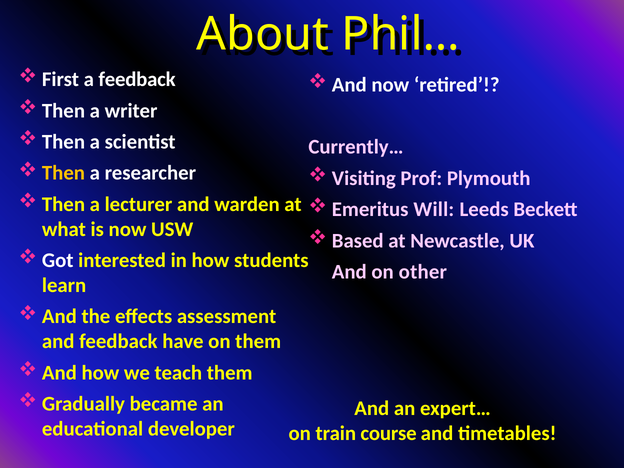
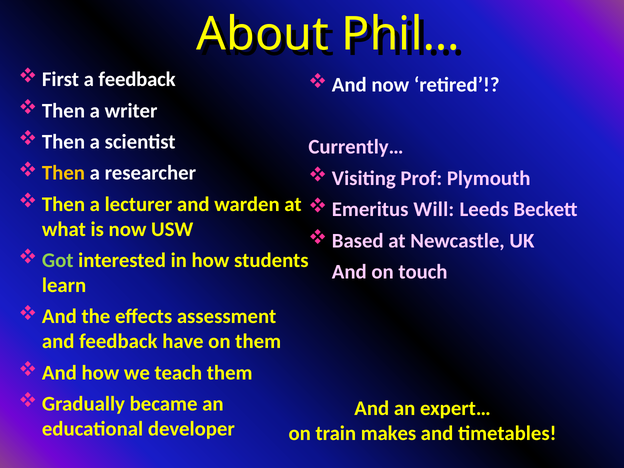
Got colour: white -> light green (58, 260)
other: other -> touch (423, 272)
course: course -> makes (389, 433)
